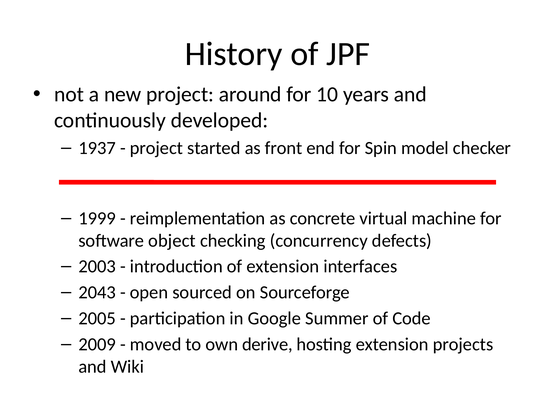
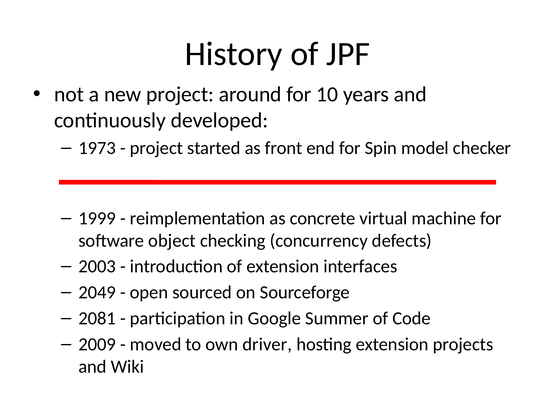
1937: 1937 -> 1973 (97, 148)
2043: 2043 -> 2049 (97, 292)
2005: 2005 -> 2081 (97, 318)
derive: derive -> driver (267, 344)
